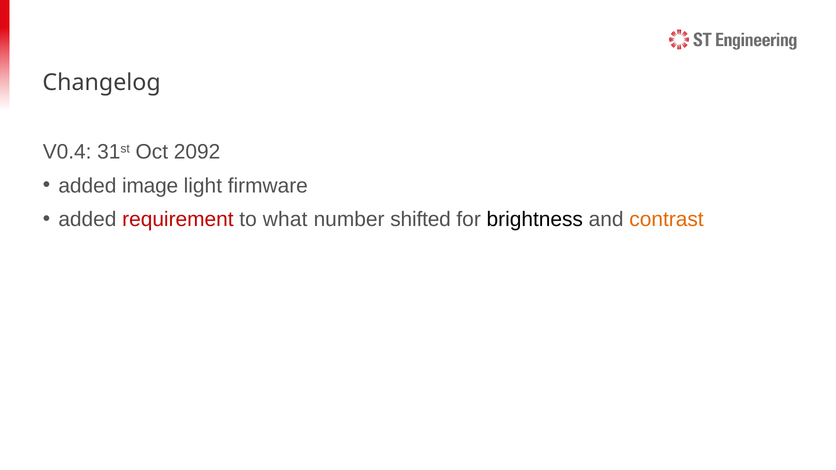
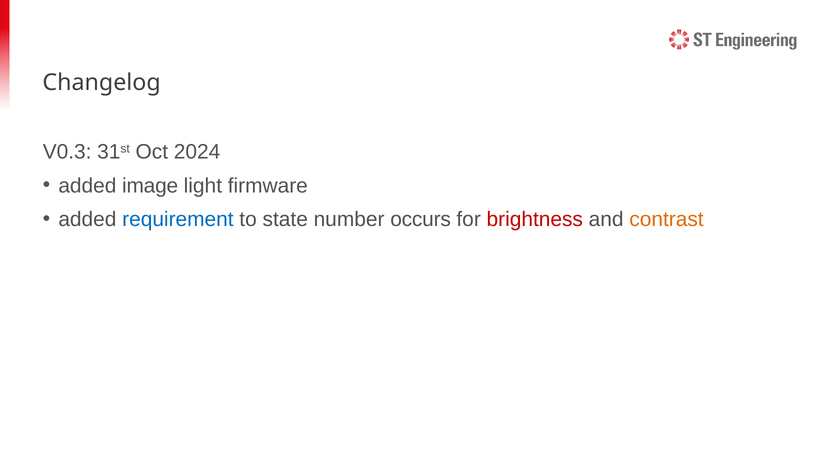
V0.4: V0.4 -> V0.3 (67, 152)
2092: 2092 -> 2024 (197, 152)
requirement colour: red -> blue (178, 220)
what: what -> state (285, 220)
shifted: shifted -> occurs (421, 220)
brightness colour: black -> red (535, 220)
